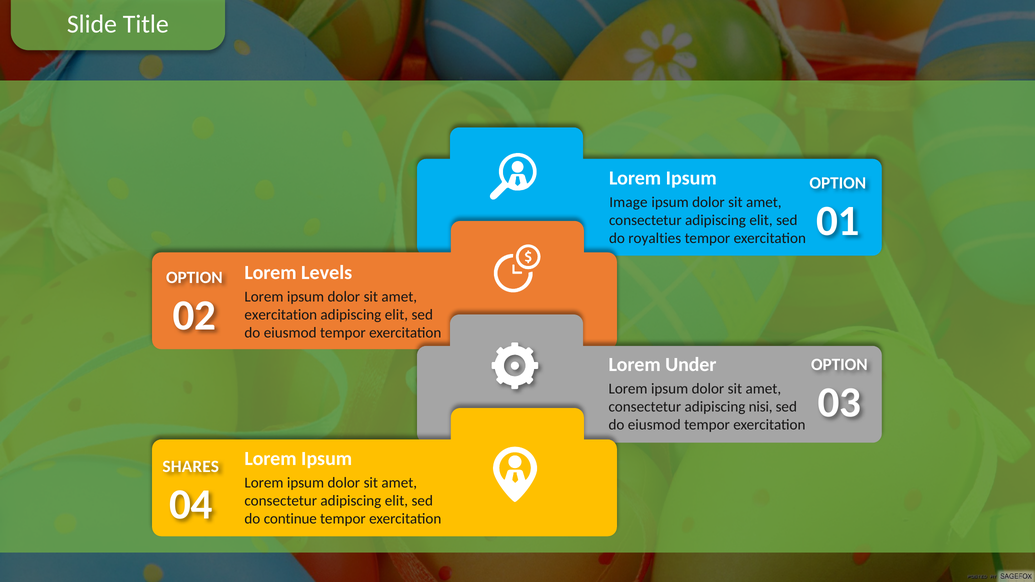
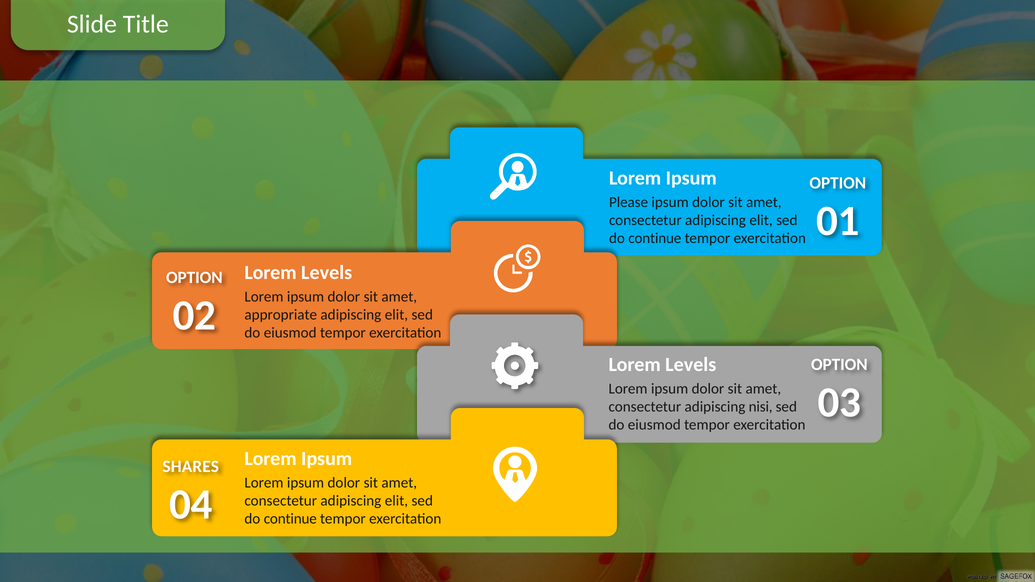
Image: Image -> Please (629, 202)
royalties: royalties -> continue (655, 238)
exercitation: exercitation -> appropriate (281, 315)
Under: Under -> Levels (691, 365)
